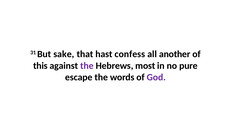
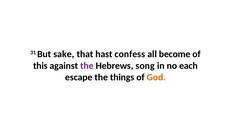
another: another -> become (175, 54)
most: most -> song (145, 66)
pure: pure -> each (188, 66)
words: words -> things (122, 77)
God colour: purple -> orange (156, 77)
